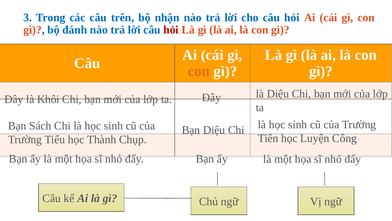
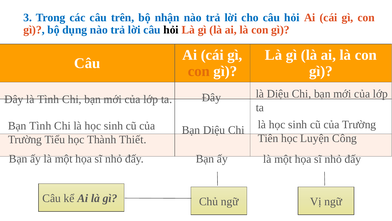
đánh: đánh -> dụng (75, 30)
hỏi colour: red -> black (171, 30)
là Khôi: Khôi -> Tình (48, 99)
Bạn Sách: Sách -> Tình (40, 126)
Chụp: Chụp -> Thiết (133, 139)
